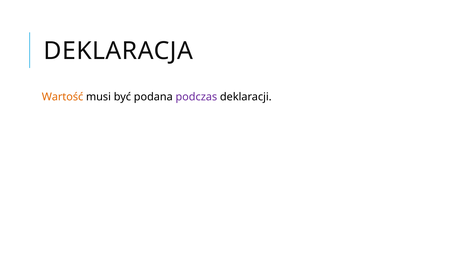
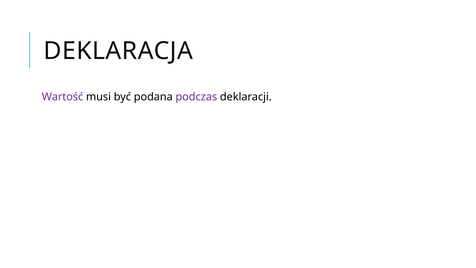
Wartość colour: orange -> purple (63, 97)
